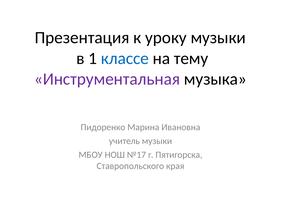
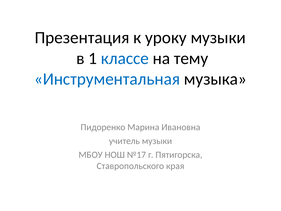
Инструментальная colour: purple -> blue (107, 79)
